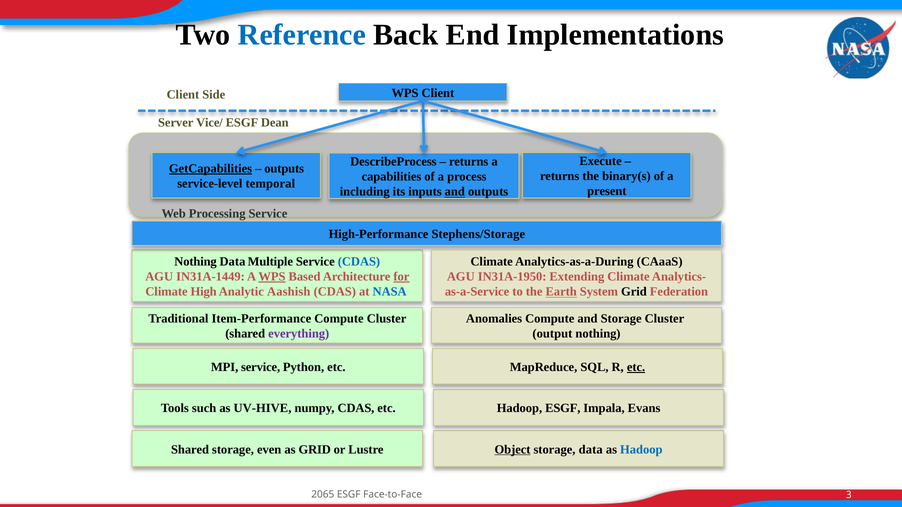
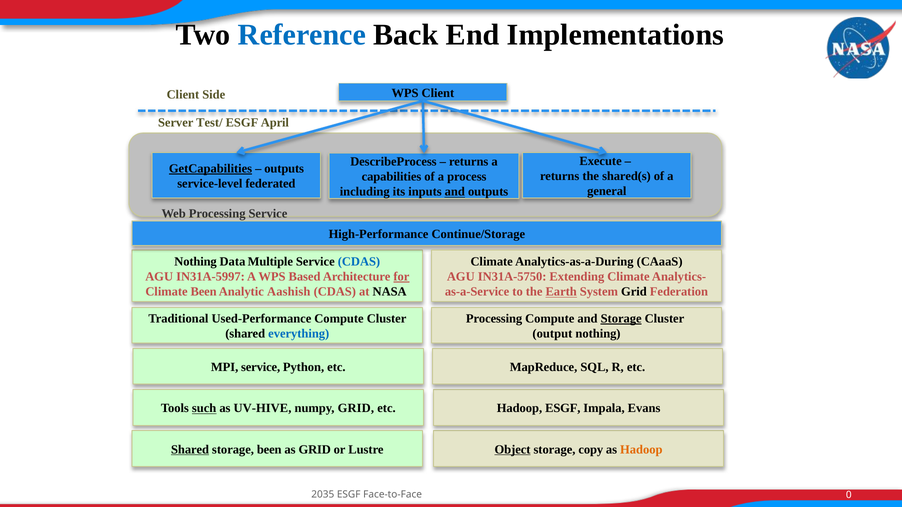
Vice/: Vice/ -> Test/ (209, 122)
Dean: Dean -> April (275, 122)
binary(s: binary(s -> shared(s (626, 176)
temporal: temporal -> federated (270, 184)
present: present -> general (607, 191)
Stephens/Storage: Stephens/Storage -> Continue/Storage (478, 234)
IN31A-1449: IN31A-1449 -> IN31A-5997 (211, 277)
WPS underline: present -> none (272, 277)
IN31A-1950: IN31A-1950 -> IN31A-5750 (512, 277)
Climate High: High -> Been (204, 292)
NASA colour: blue -> black (390, 292)
Item-Performance: Item-Performance -> Used-Performance (261, 319)
Anomalies: Anomalies -> Processing (494, 319)
Storage underline: none -> present (621, 319)
everything colour: purple -> blue (299, 334)
etc underline: present -> none (636, 367)
such underline: none -> present (204, 409)
numpy CDAS: CDAS -> GRID (356, 409)
Shared underline: none -> present (190, 450)
storage even: even -> been (269, 450)
storage data: data -> copy (591, 450)
Hadoop colour: blue -> orange (641, 450)
2065: 2065 -> 2035 (323, 495)
3: 3 -> 0 (849, 496)
